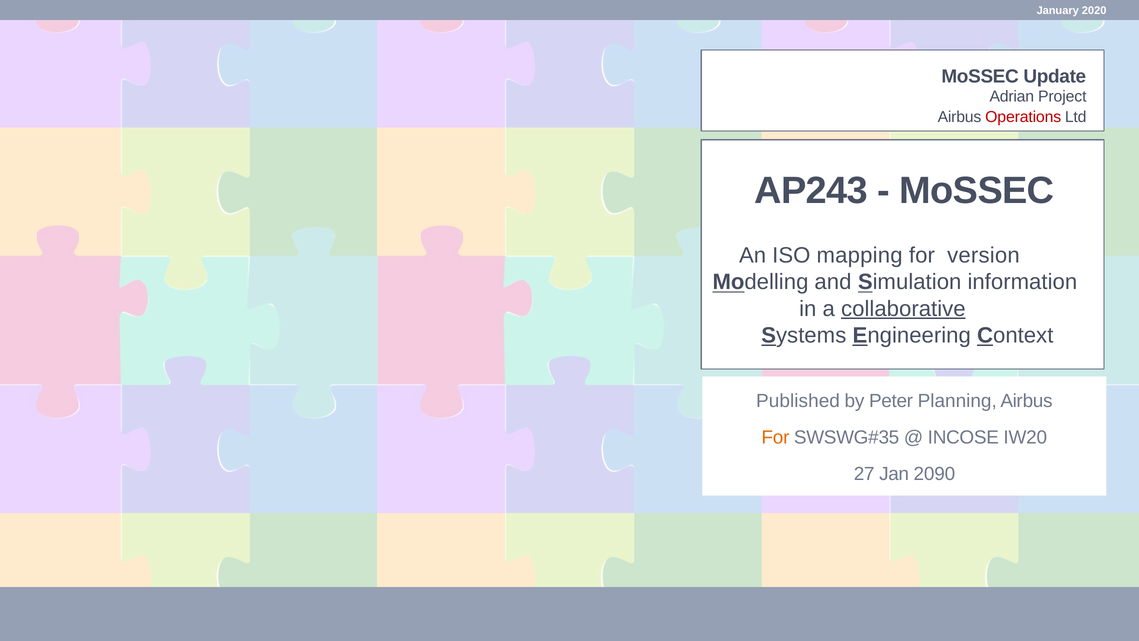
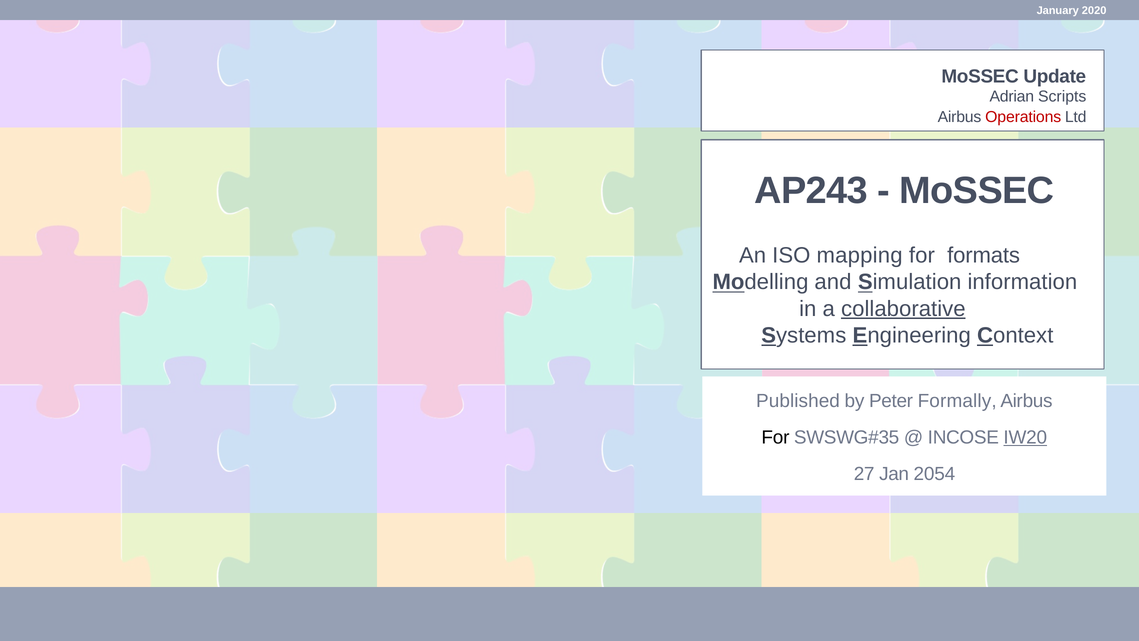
Project: Project -> Scripts (1062, 96)
version: version -> formats (984, 255)
Planning: Planning -> Formally (957, 401)
For colour: orange -> black (776, 437)
IW20 underline: none -> present (1025, 437)
2090: 2090 -> 2054 (934, 474)
